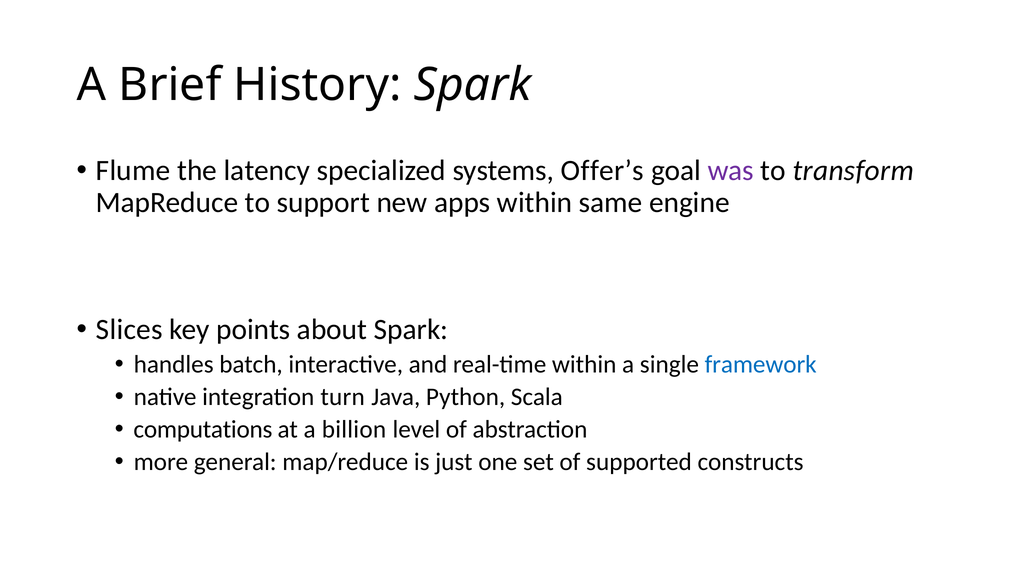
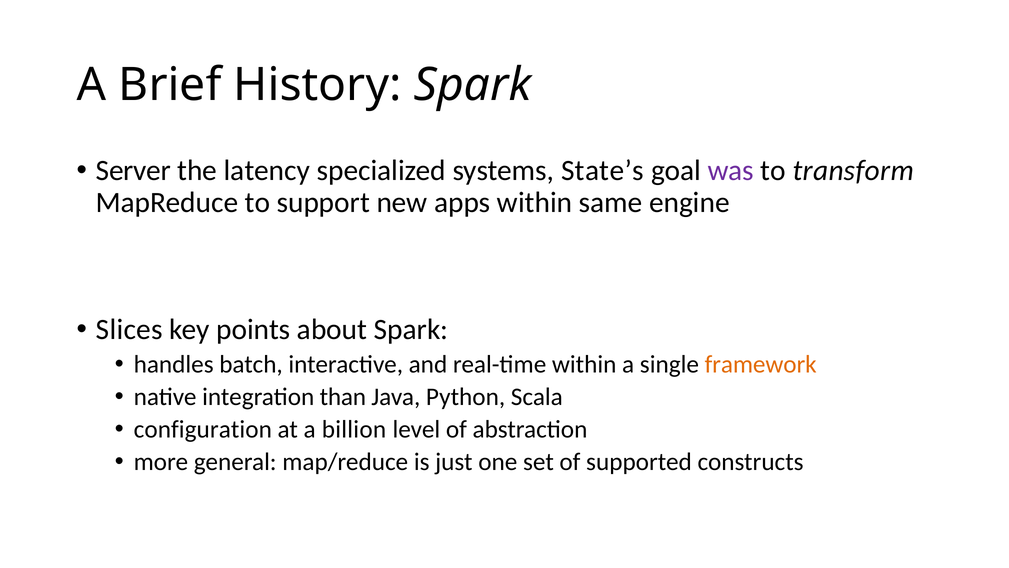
Flume: Flume -> Server (133, 171)
Offer’s: Offer’s -> State’s (602, 171)
framework colour: blue -> orange (761, 364)
turn: turn -> than (343, 397)
computations: computations -> configuration (203, 429)
